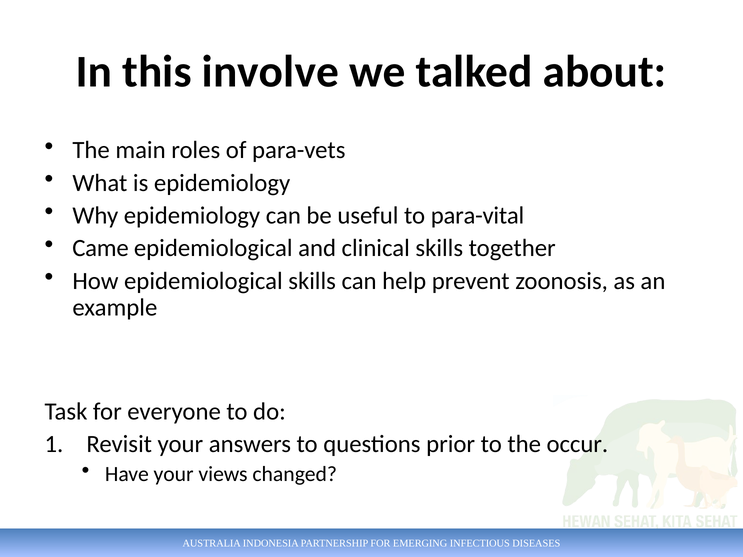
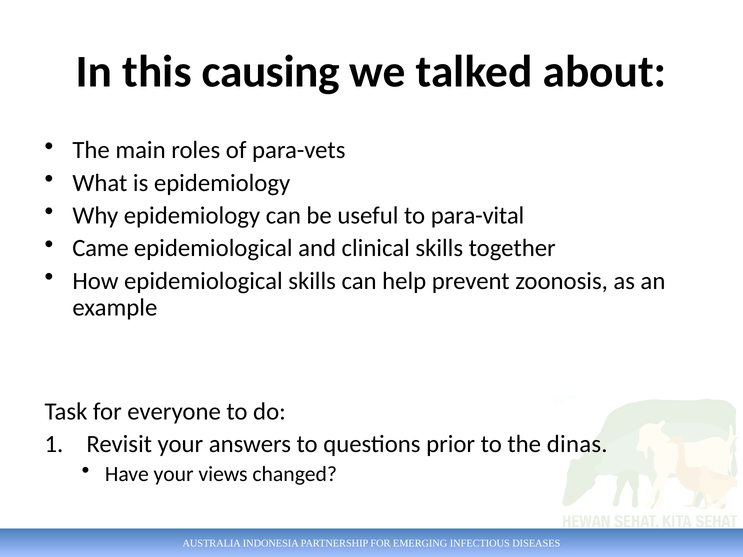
involve: involve -> causing (271, 72)
occur: occur -> dinas (577, 444)
